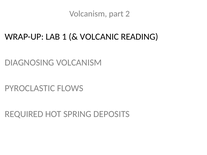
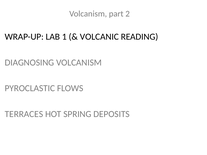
REQUIRED: REQUIRED -> TERRACES (24, 114)
